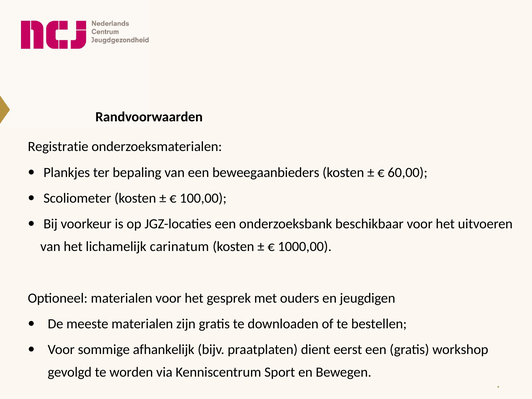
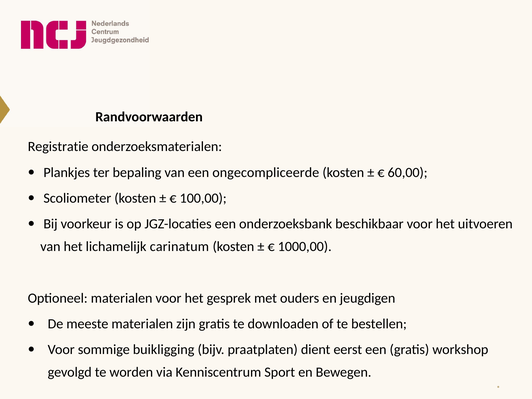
beweegaanbieders: beweegaanbieders -> ongecompliceerde (266, 172)
afhankelijk: afhankelijk -> buikligging (164, 349)
